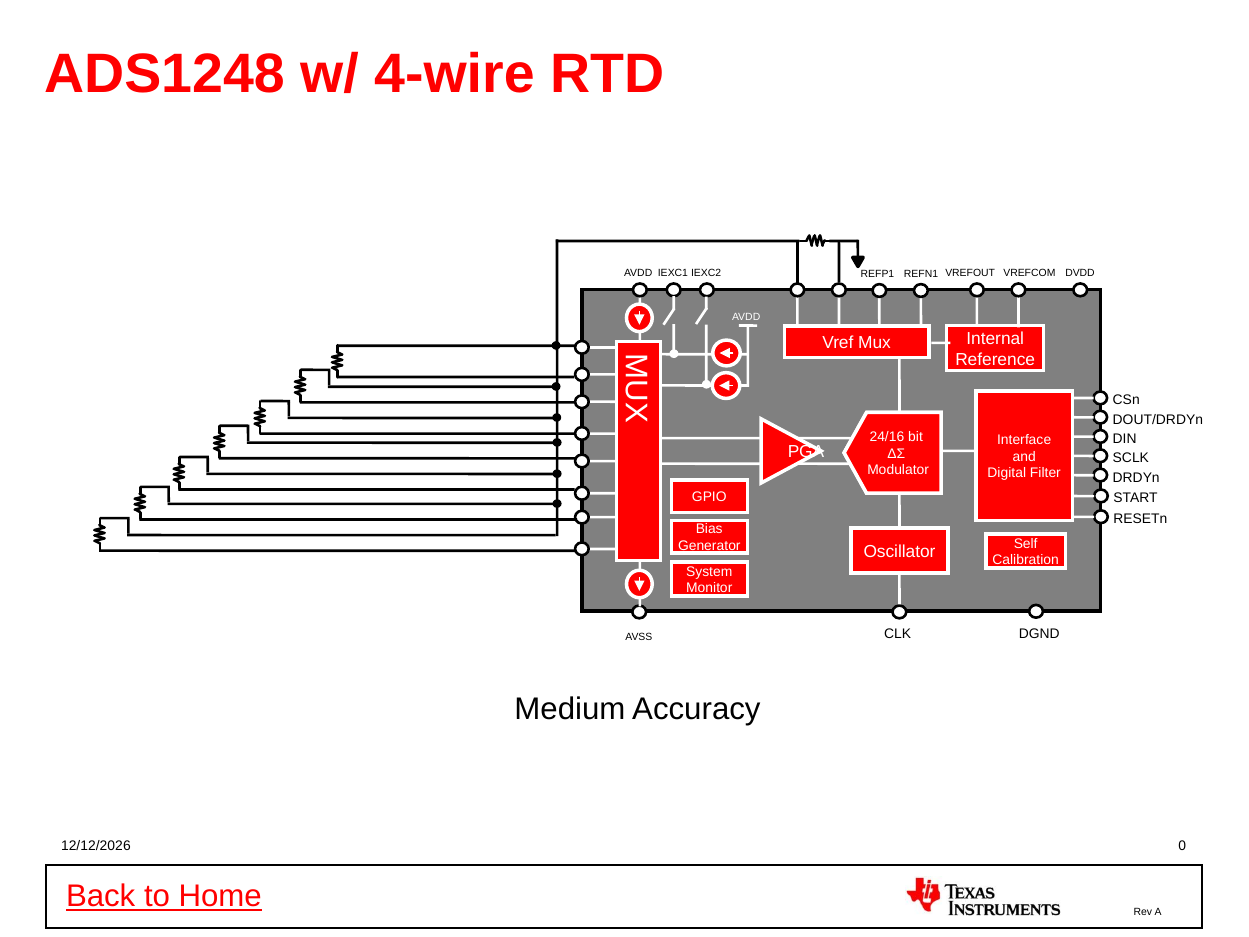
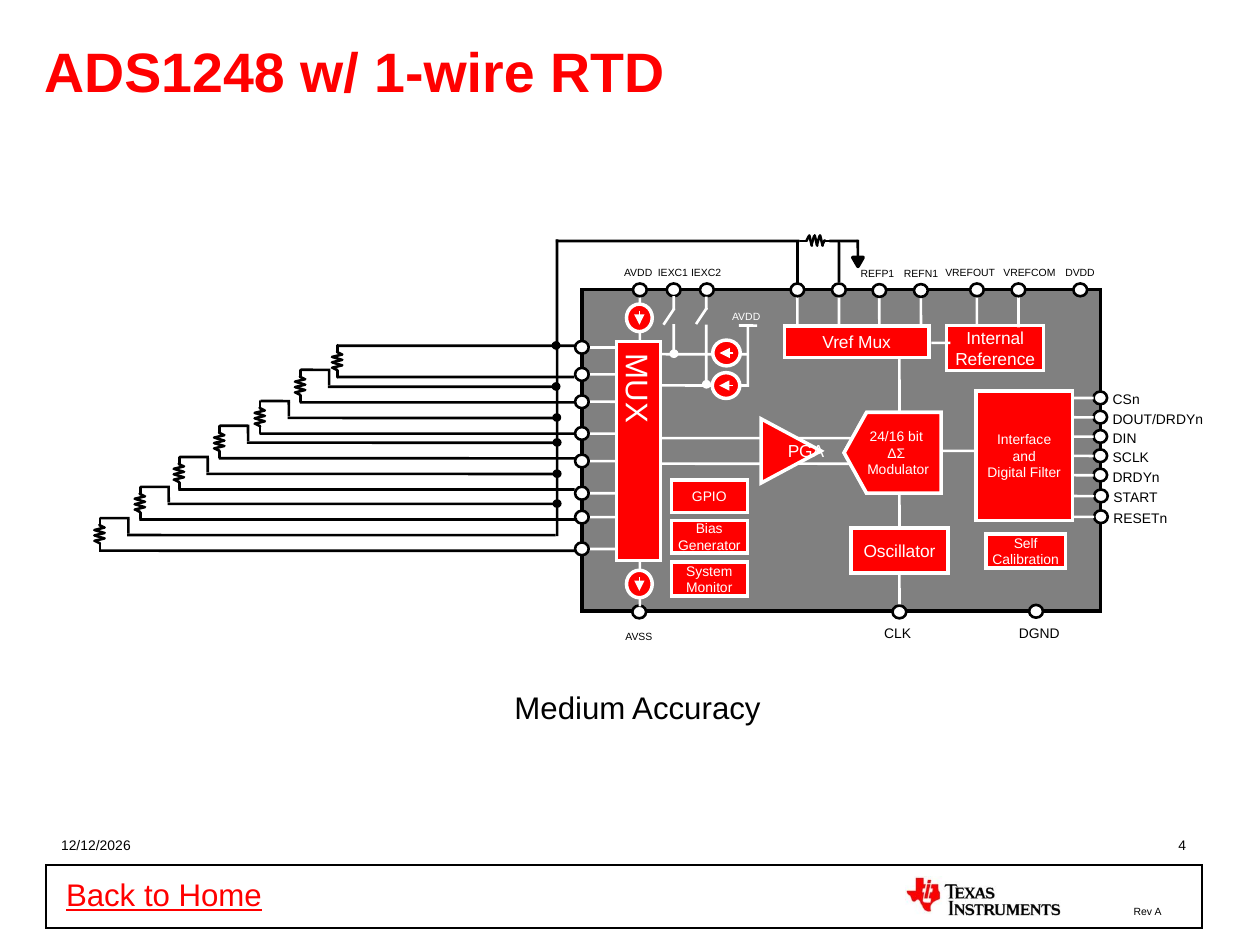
4-wire: 4-wire -> 1-wire (454, 74)
0: 0 -> 4 (1182, 846)
